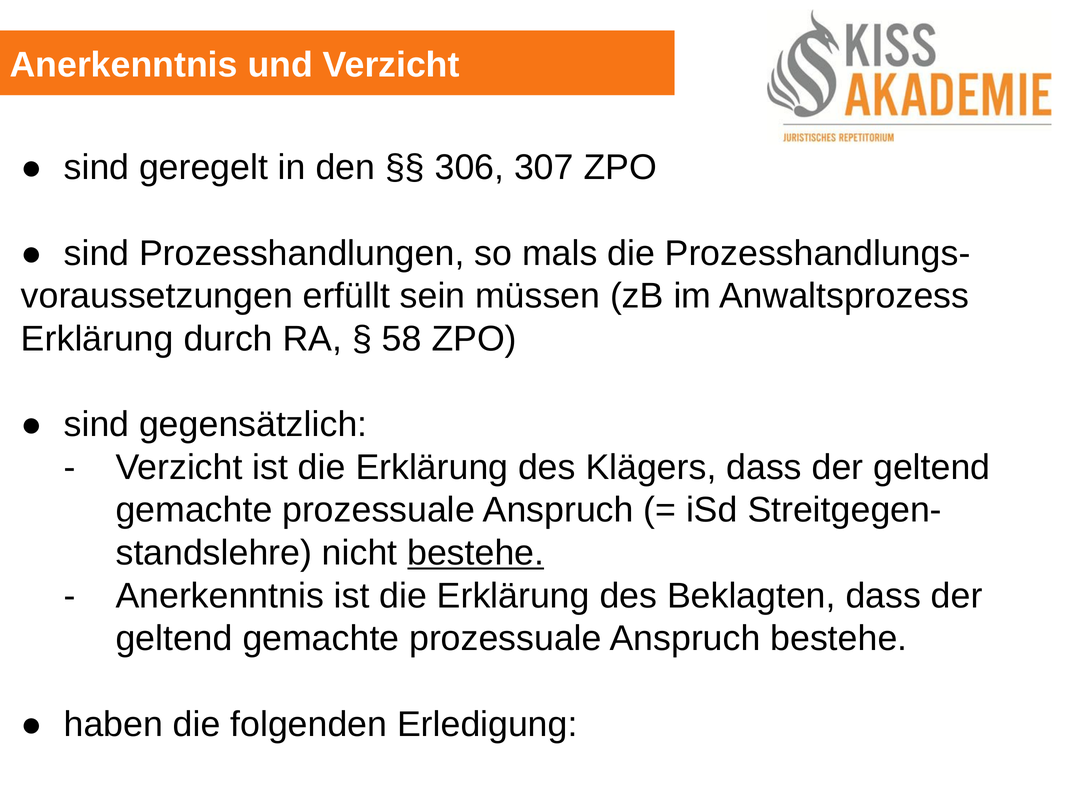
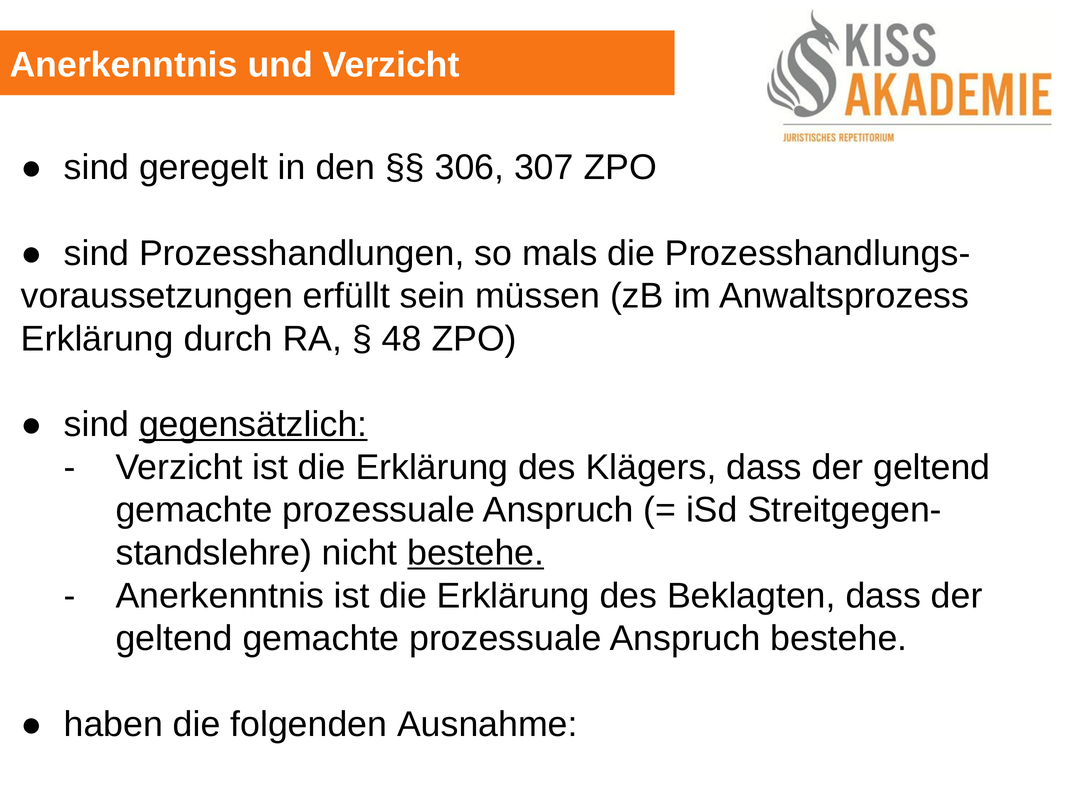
58: 58 -> 48 (402, 339)
gegensätzlich underline: none -> present (253, 425)
Erledigung: Erledigung -> Ausnahme (487, 725)
